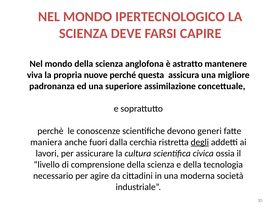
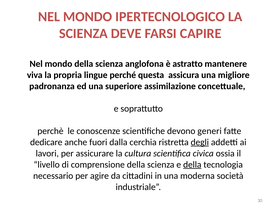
nuove: nuove -> lingue (96, 75)
maniera: maniera -> dedicare (46, 142)
della underline: none -> present (192, 164)
